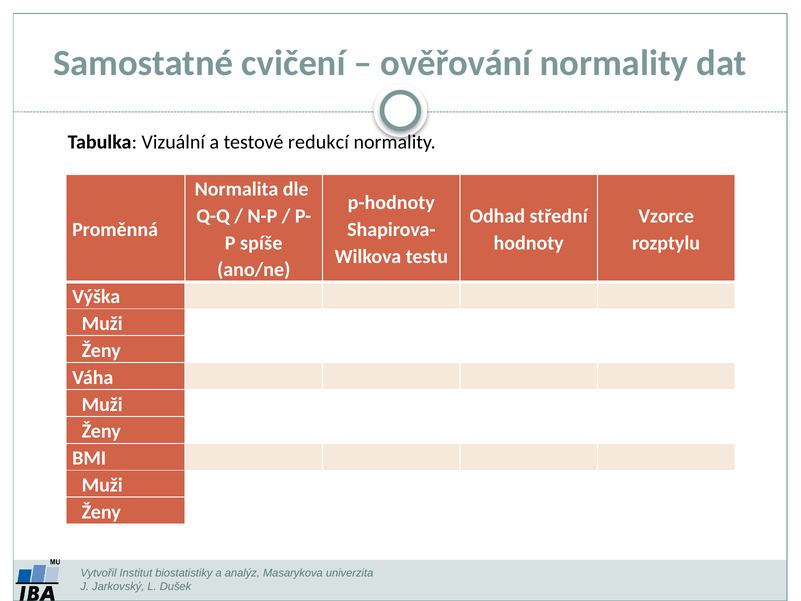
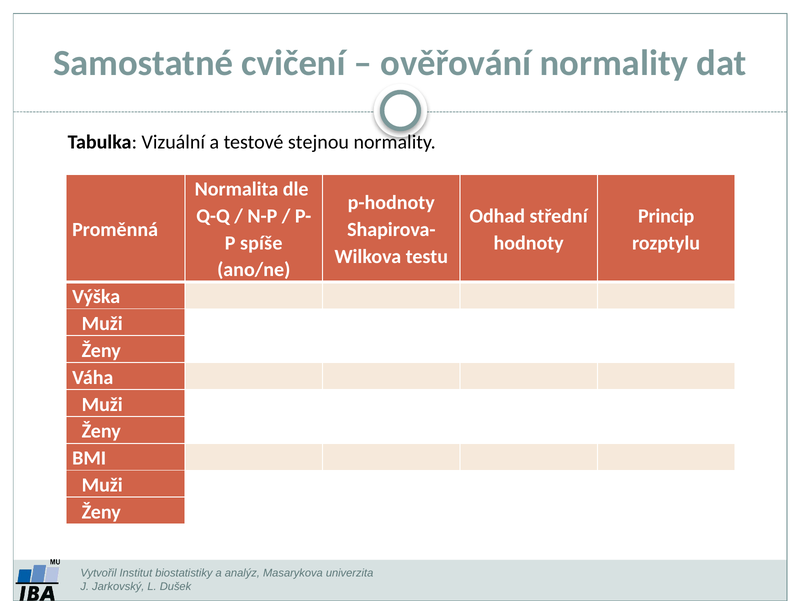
redukcí: redukcí -> stejnou (318, 142)
Vzorce: Vzorce -> Princip (666, 216)
